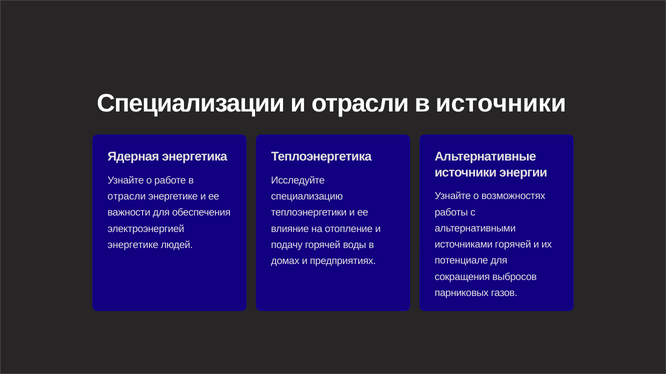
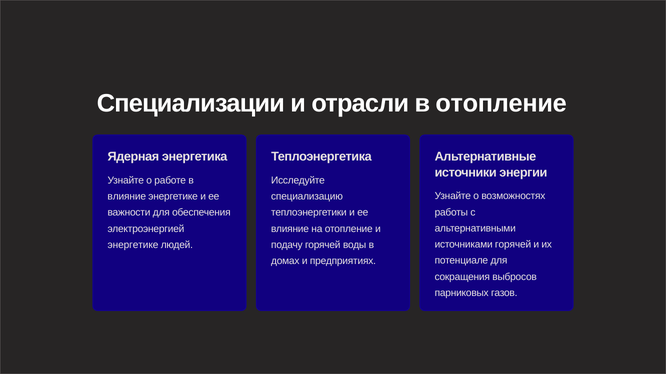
в источники: источники -> отопление (501, 104)
отрасли: отрасли -> влияние (127, 197)
